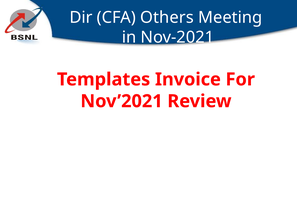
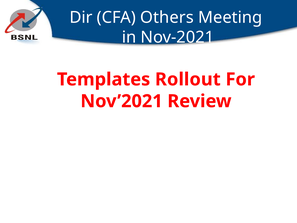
Invoice: Invoice -> Rollout (188, 79)
